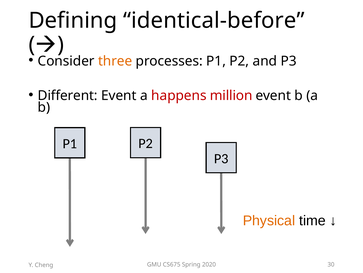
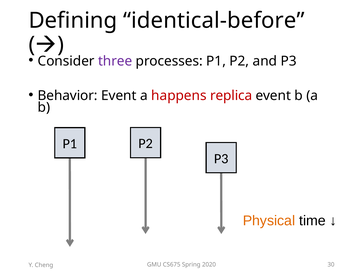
three colour: orange -> purple (115, 61)
Different: Different -> Behavior (68, 95)
million: million -> replica (231, 95)
